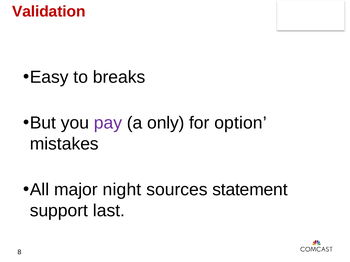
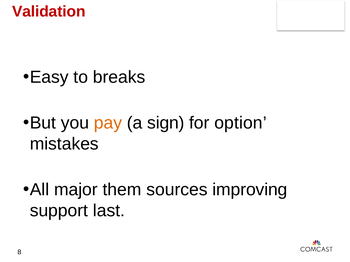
pay colour: purple -> orange (108, 123)
only: only -> sign (166, 123)
night: night -> them (122, 190)
statement: statement -> improving (250, 190)
